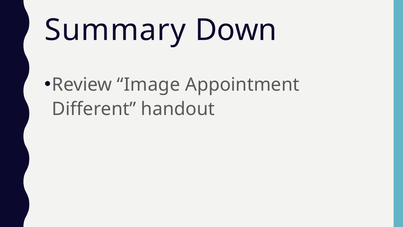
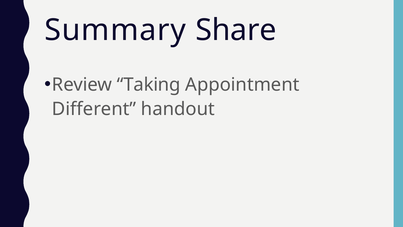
Down: Down -> Share (236, 30)
Image: Image -> Taking (149, 85)
